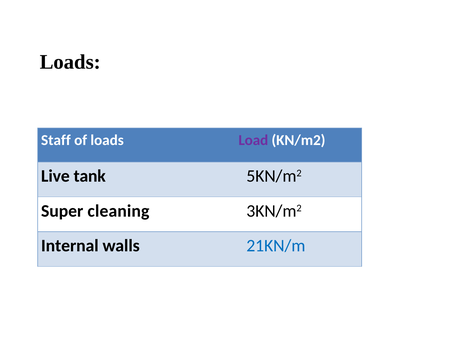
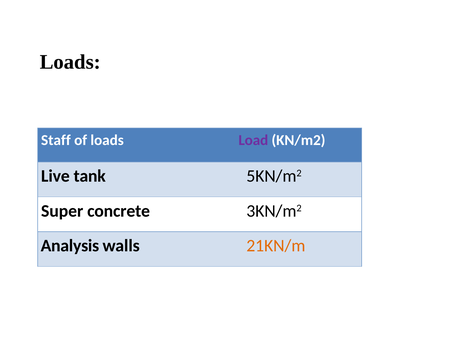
cleaning: cleaning -> concrete (119, 211)
Internal: Internal -> Analysis (70, 246)
21KN/m colour: blue -> orange (276, 246)
